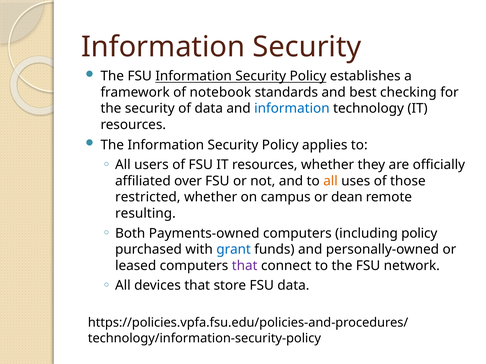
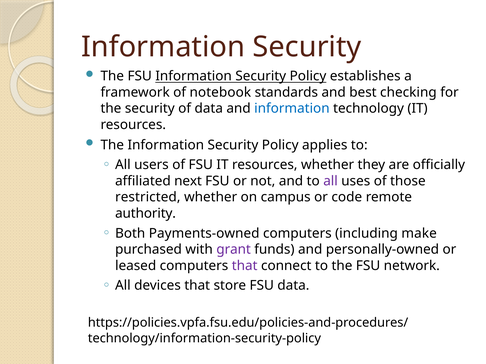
over: over -> next (188, 181)
all colour: orange -> purple (331, 181)
dean: dean -> code (347, 197)
resulting: resulting -> authority (146, 214)
including policy: policy -> make (419, 234)
grant colour: blue -> purple (234, 250)
